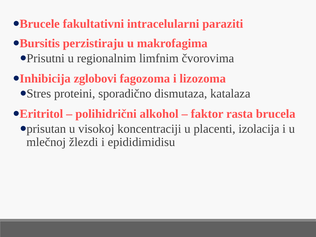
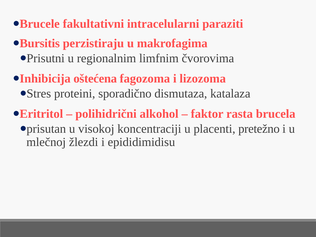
zglobovi: zglobovi -> oštećena (95, 79)
izolacija: izolacija -> pretežno (259, 129)
